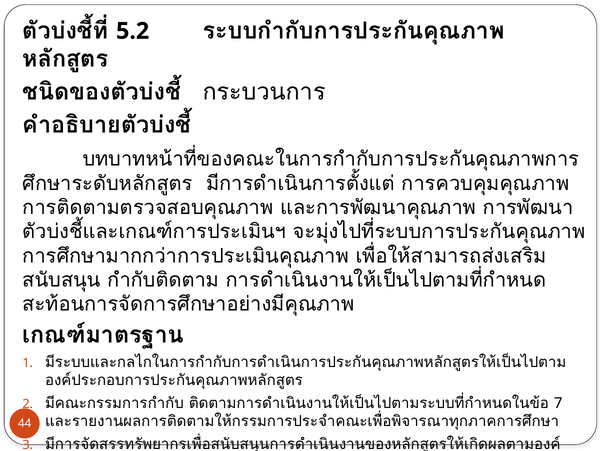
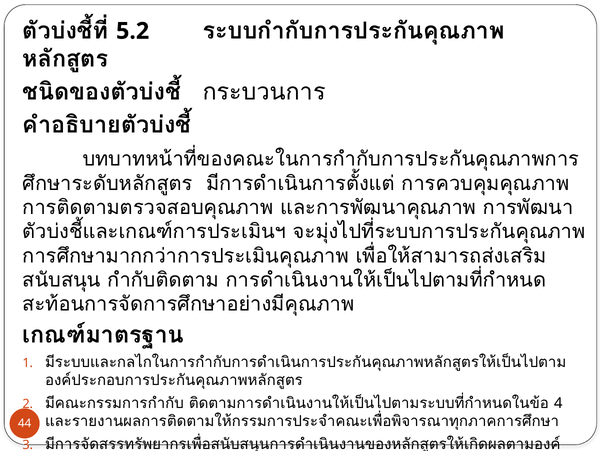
7: 7 -> 4 (558, 403)
